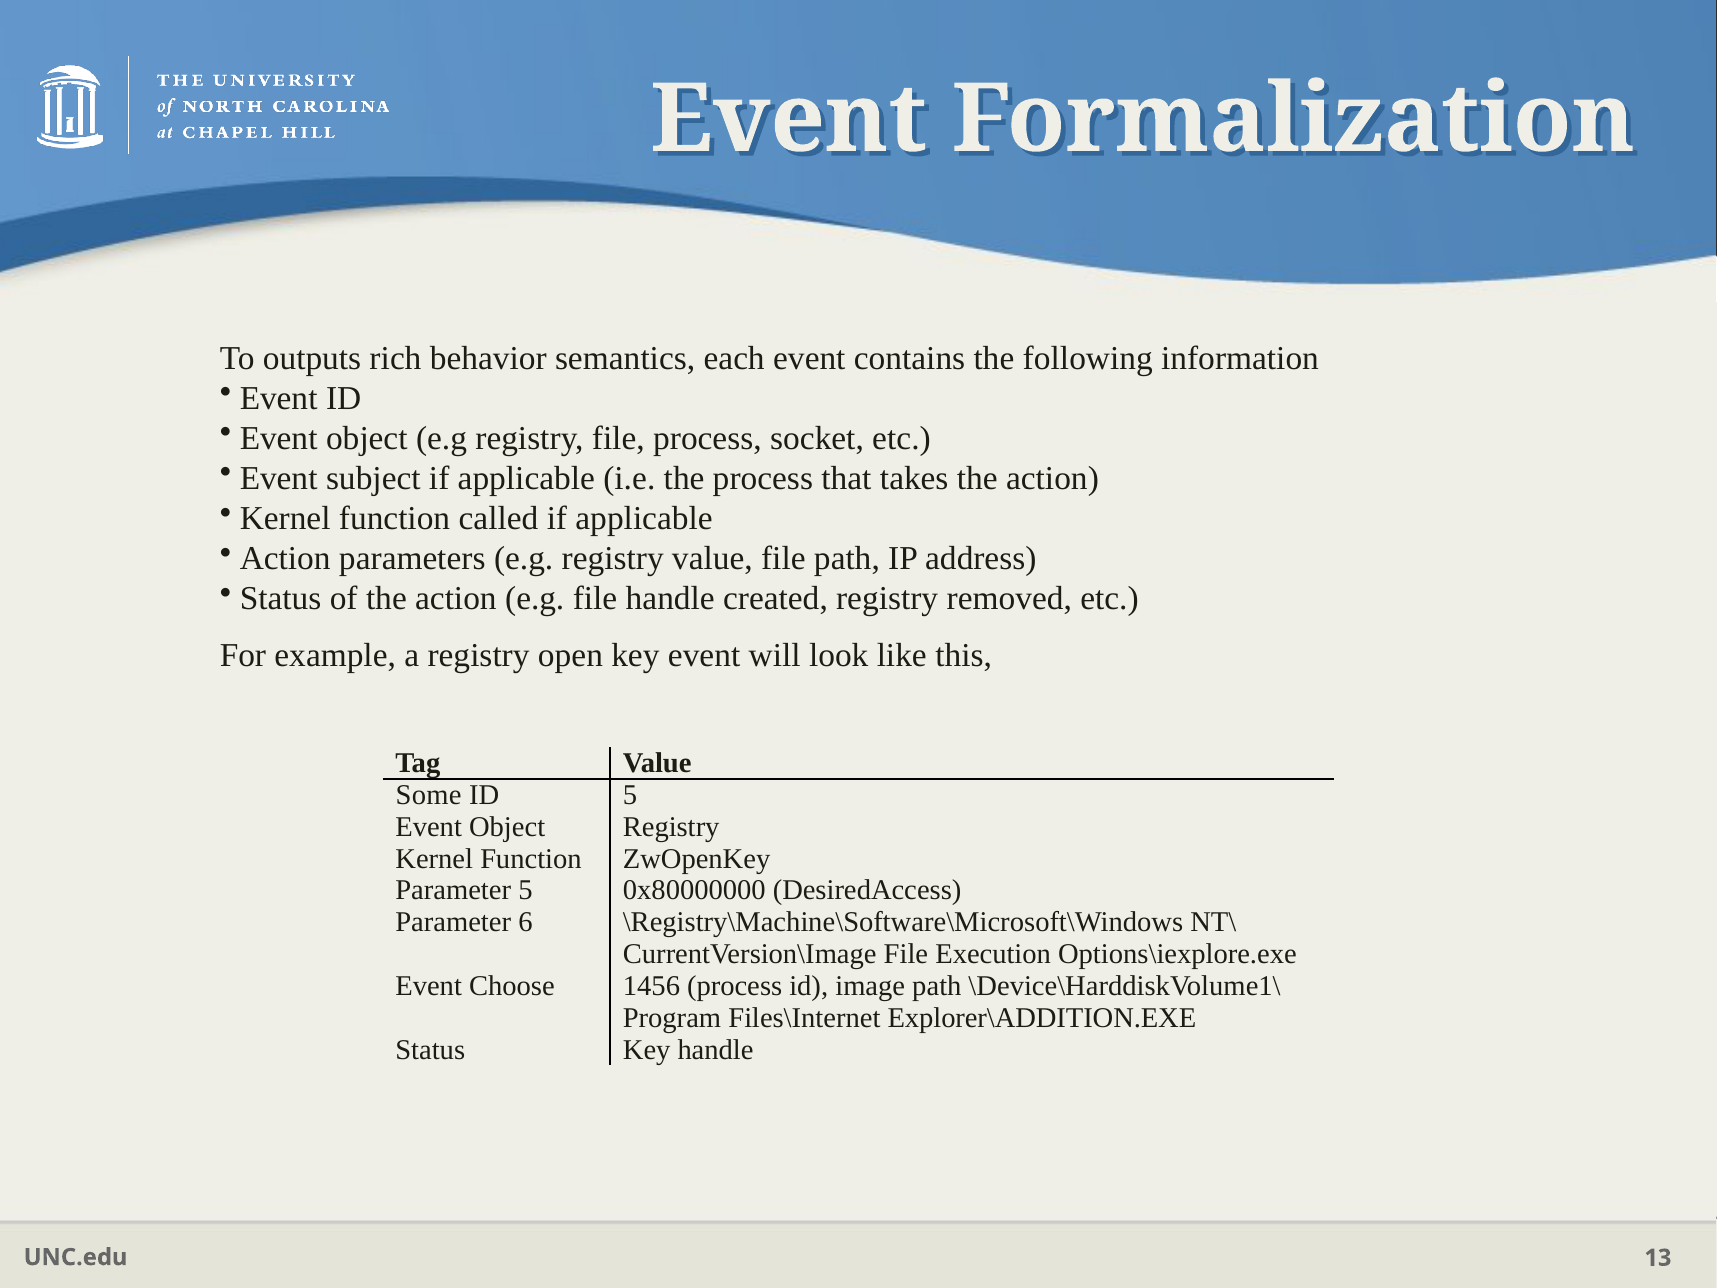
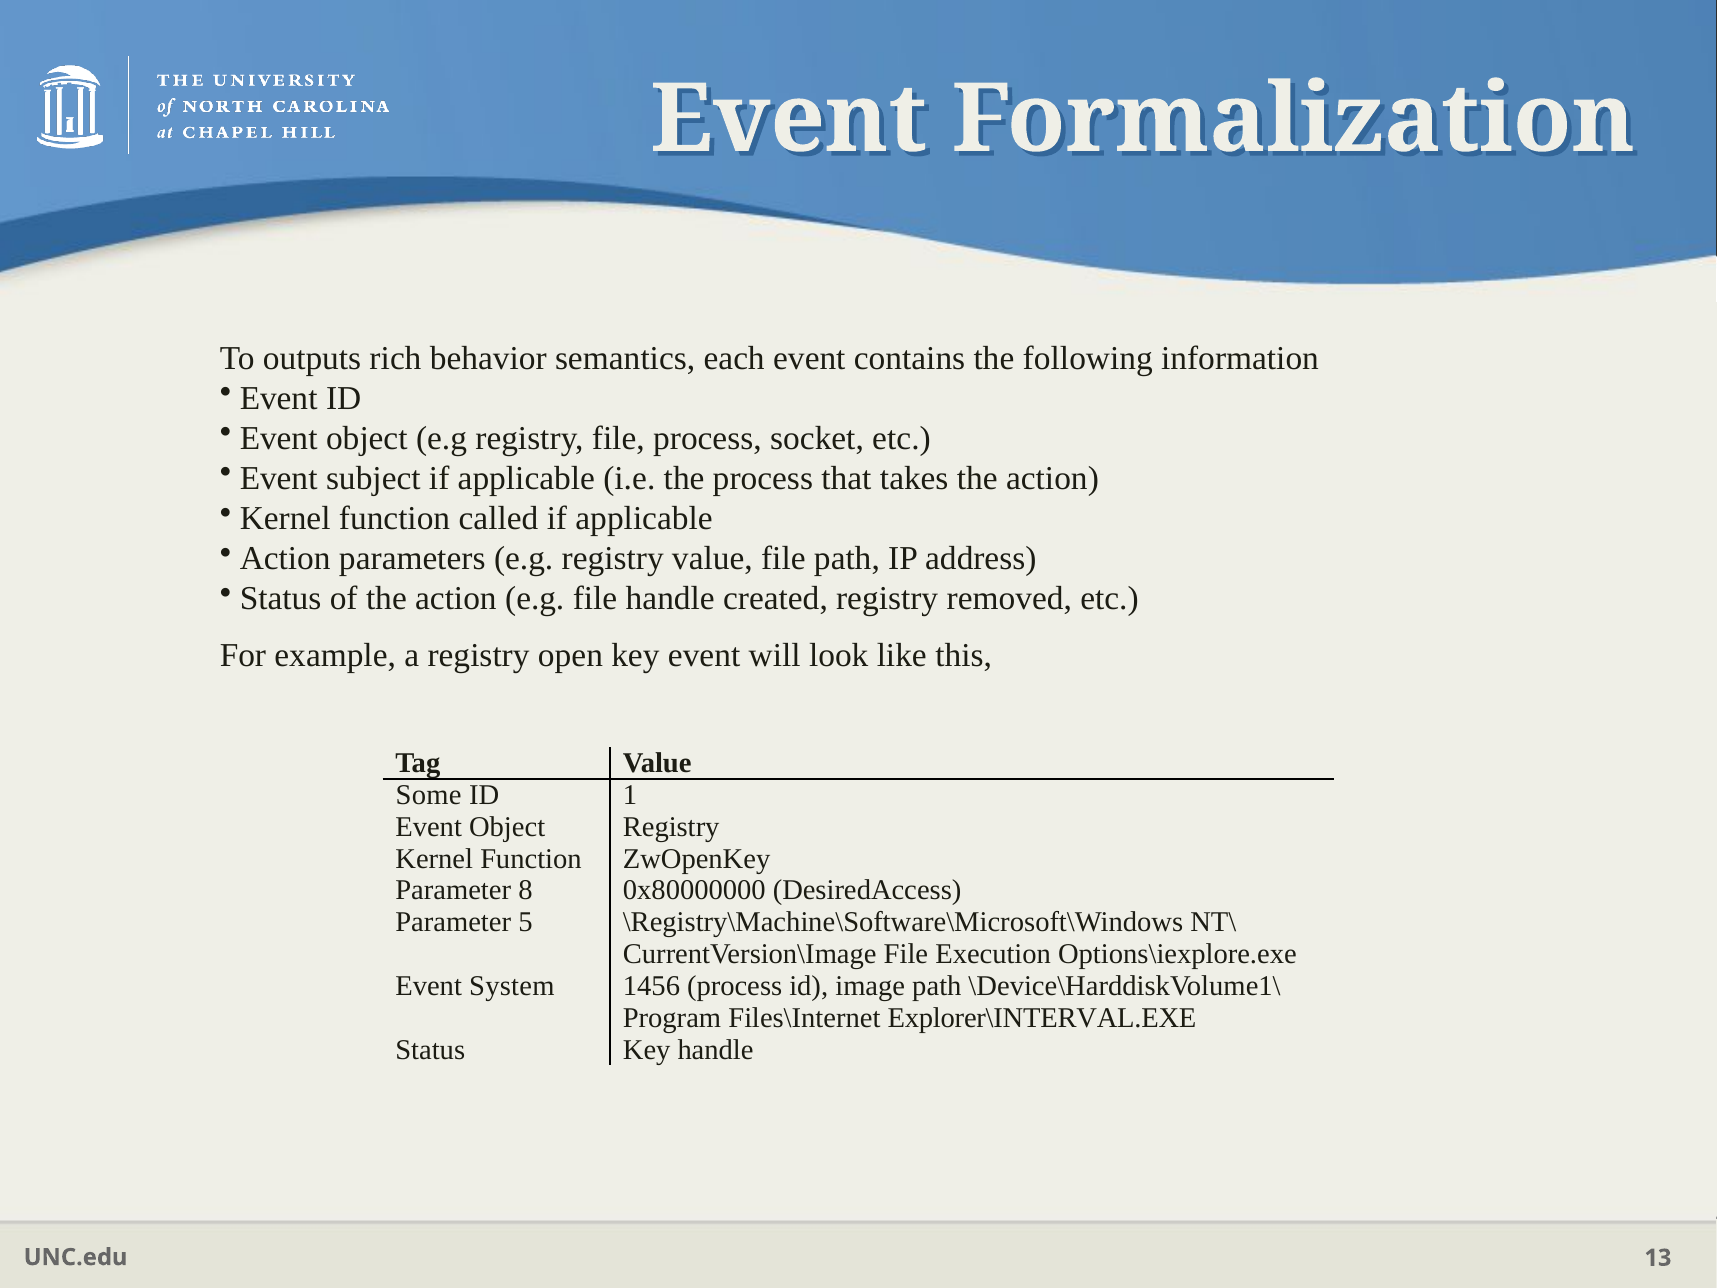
ID 5: 5 -> 1 (630, 795)
Parameter 5: 5 -> 8 (525, 890)
6: 6 -> 5 (525, 922)
Choose: Choose -> System (512, 986)
Explorer\ADDITION.EXE: Explorer\ADDITION.EXE -> Explorer\INTERVAL.EXE (1042, 1018)
